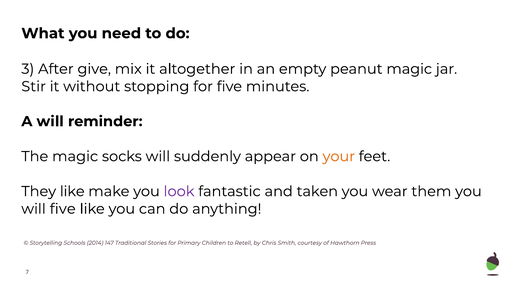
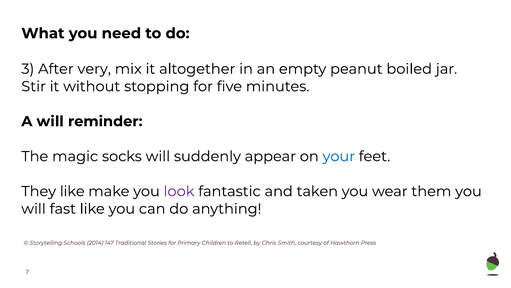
give: give -> very (94, 69)
peanut magic: magic -> boiled (409, 69)
your colour: orange -> blue (339, 156)
will five: five -> fast (63, 208)
